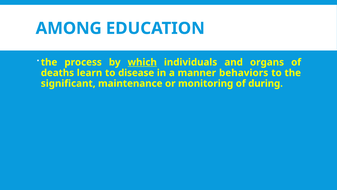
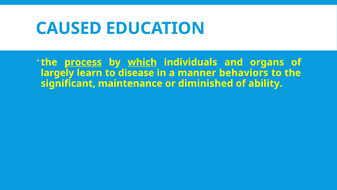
AMONG: AMONG -> CAUSED (69, 28)
process underline: none -> present (83, 62)
deaths: deaths -> largely (57, 73)
monitoring: monitoring -> diminished (206, 83)
during: during -> ability (265, 83)
